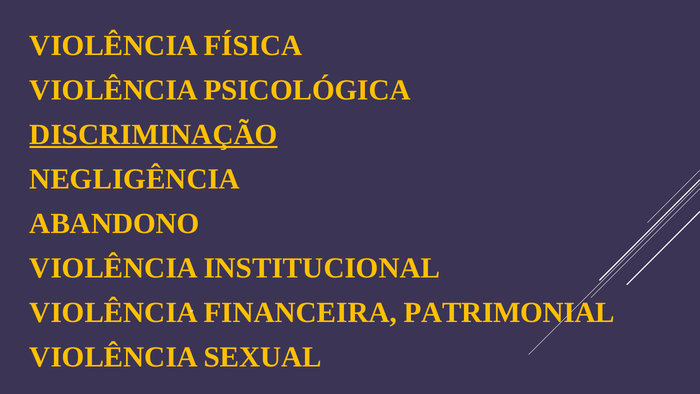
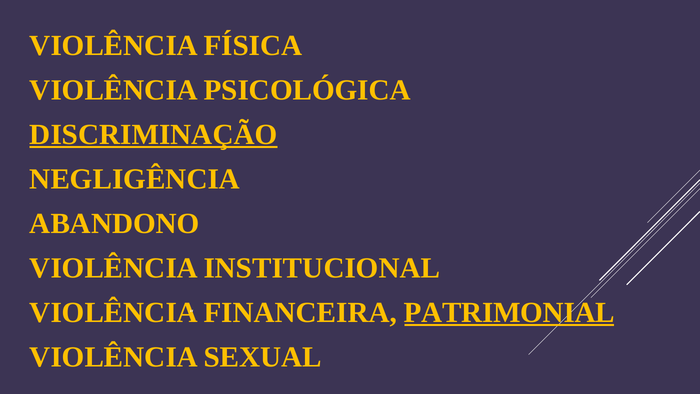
PATRIMONIAL underline: none -> present (509, 312)
